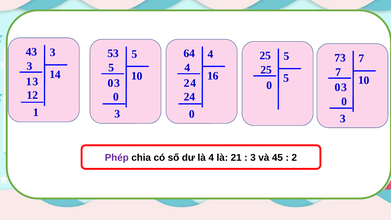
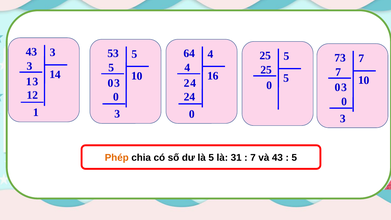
Phép colour: purple -> orange (117, 158)
là 4: 4 -> 5 (211, 158)
21: 21 -> 31 (236, 158)
3: 3 -> 7 (253, 158)
và 45: 45 -> 43 (277, 158)
2: 2 -> 5 (294, 158)
